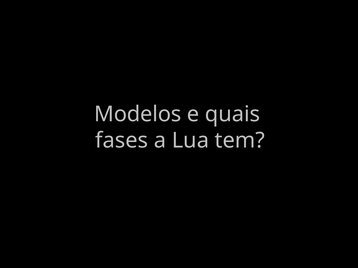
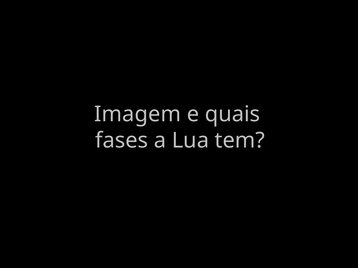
Modelos: Modelos -> Imagem (138, 114)
